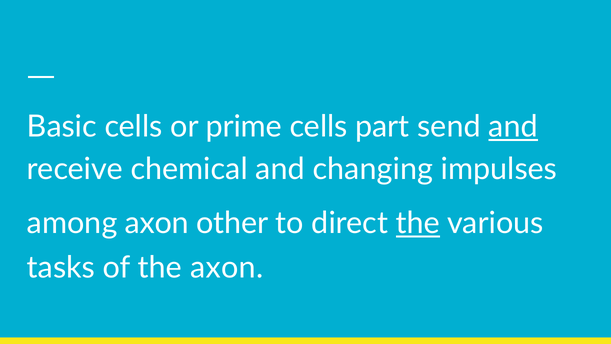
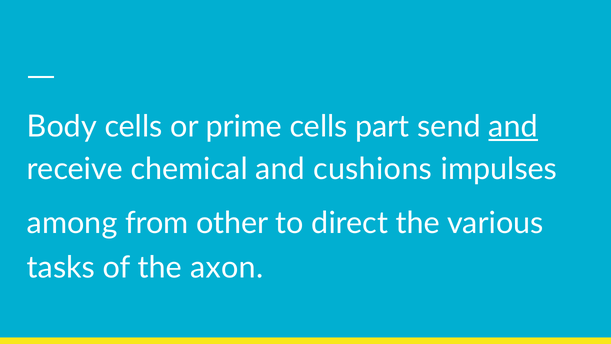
Basic: Basic -> Body (62, 127)
changing: changing -> cushions (373, 169)
among axon: axon -> from (157, 223)
the underline: present -> none (418, 223)
